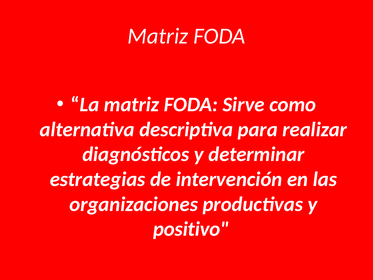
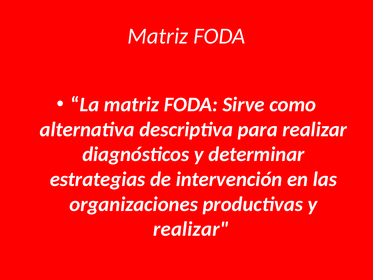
positivo: positivo -> realizar (191, 229)
